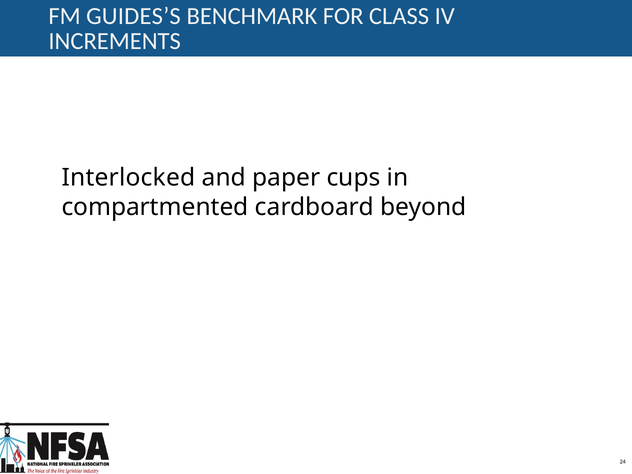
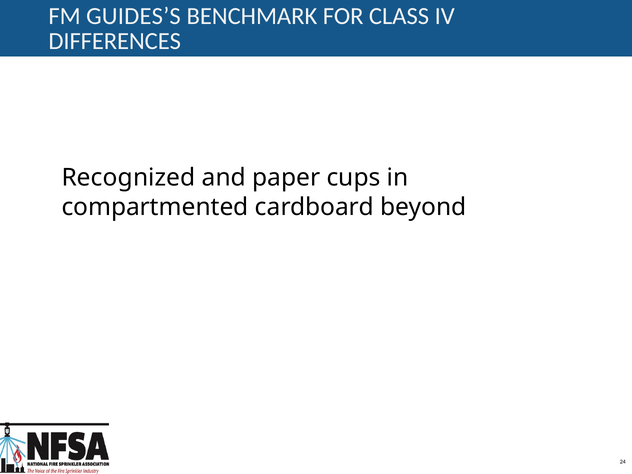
INCREMENTS: INCREMENTS -> DIFFERENCES (115, 41)
Interlocked: Interlocked -> Recognized (129, 178)
